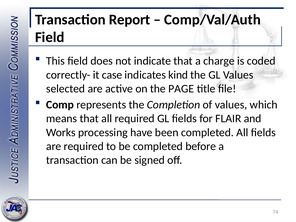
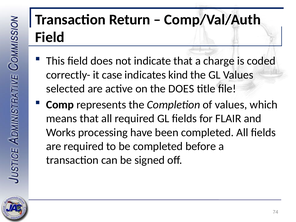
Report: Report -> Return (130, 20)
the PAGE: PAGE -> DOES (181, 89)
